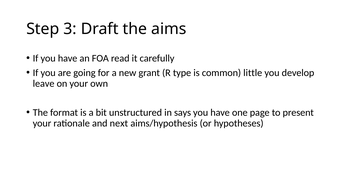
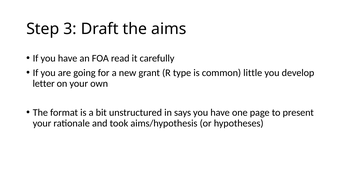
leave: leave -> letter (44, 84)
next: next -> took (119, 123)
